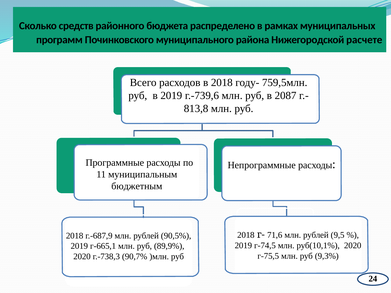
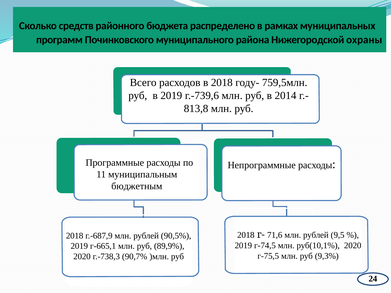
расчете: расчете -> охраны (364, 40)
2087: 2087 -> 2014 (286, 96)
